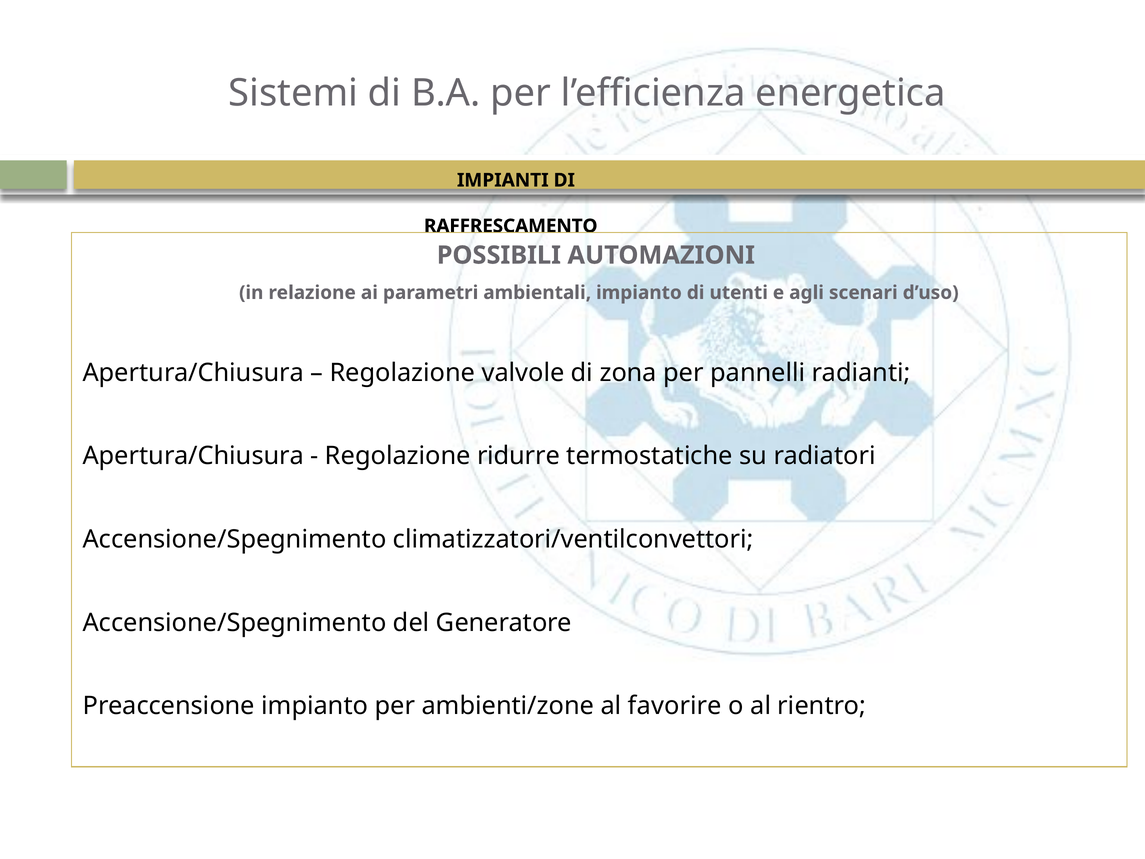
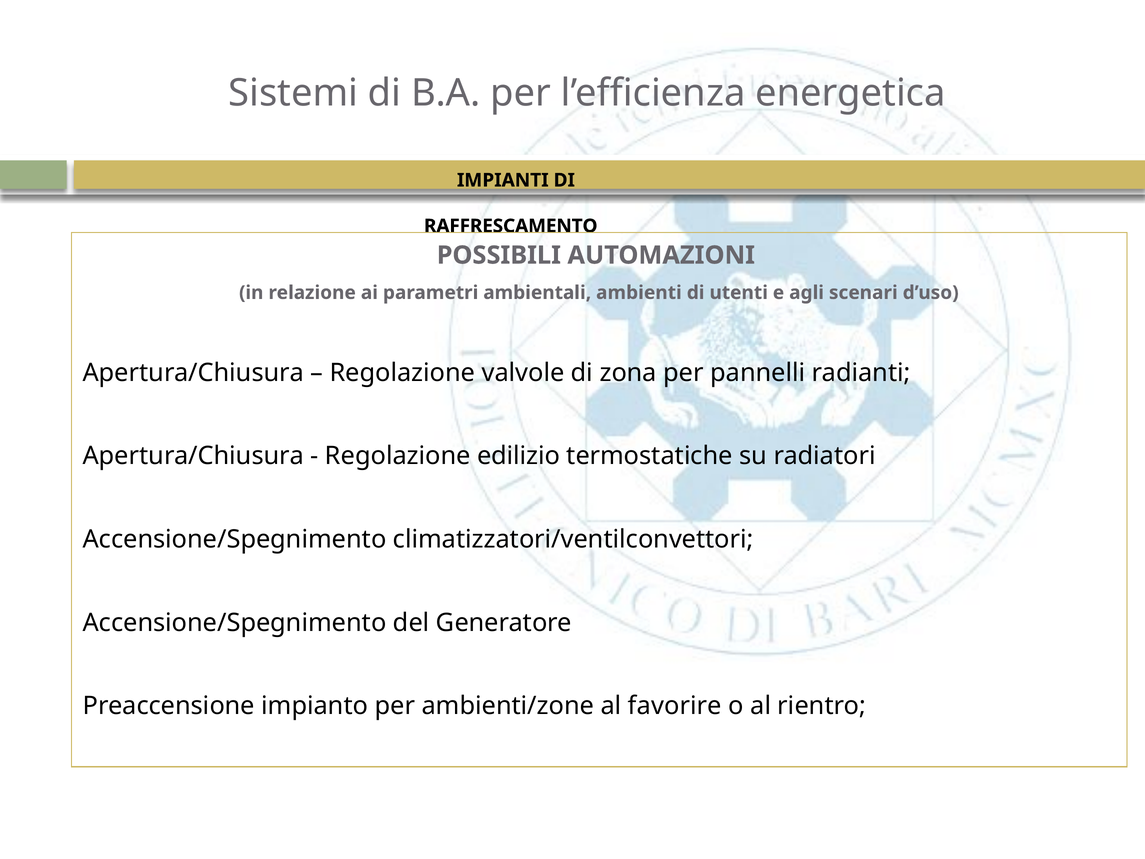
ambientali impianto: impianto -> ambienti (639, 293)
ridurre: ridurre -> edilizio (518, 456)
